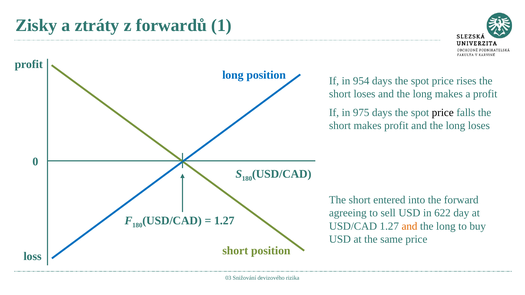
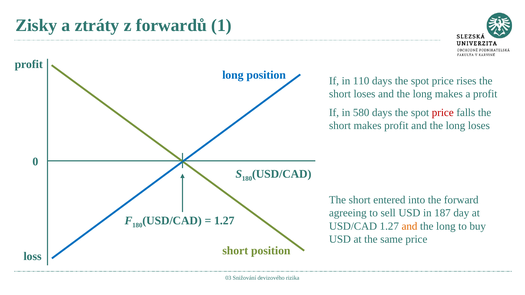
954: 954 -> 110 (361, 81)
975: 975 -> 580 (361, 113)
price colour: black -> red (443, 113)
622: 622 -> 187 (443, 213)
